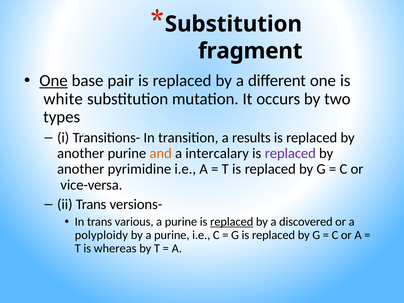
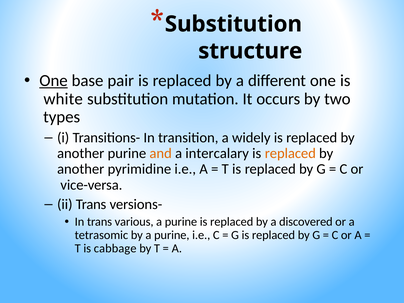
fragment: fragment -> structure (250, 51)
results: results -> widely (251, 138)
replaced colour: purple -> orange (290, 153)
replaced underline: present -> none (232, 222)
polyploidy: polyploidy -> tetrasomic (101, 235)
whereas: whereas -> cabbage (115, 248)
